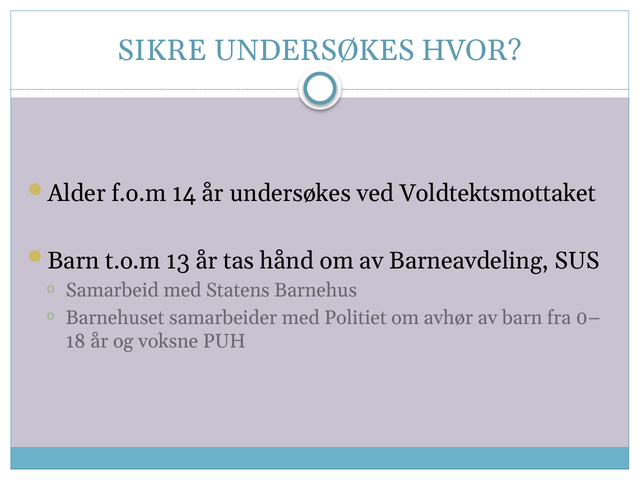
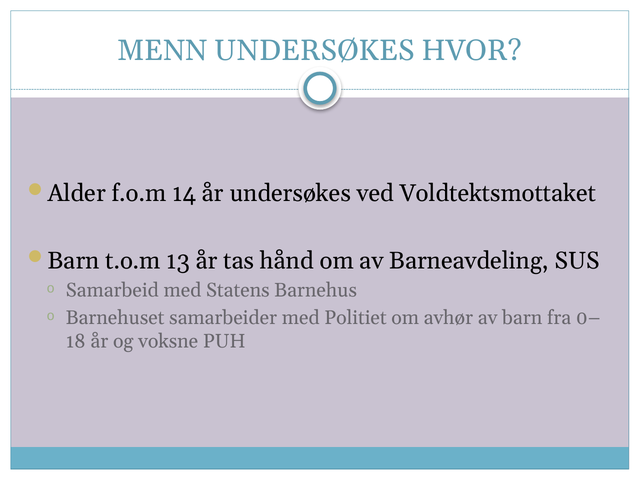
SIKRE: SIKRE -> MENN (163, 50)
